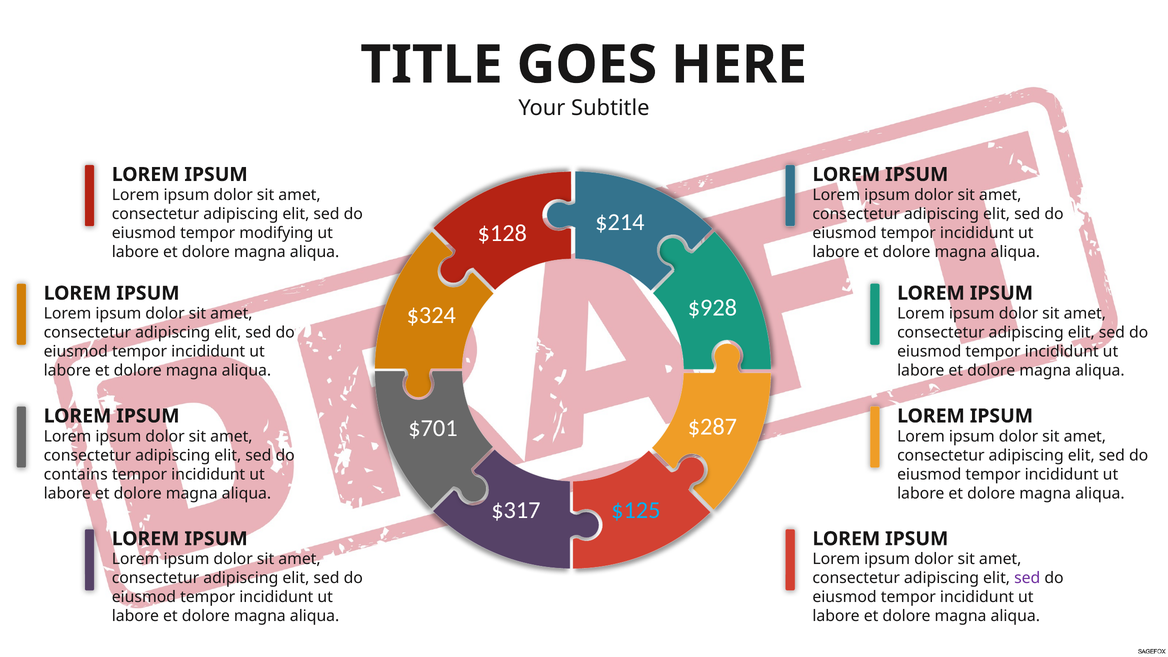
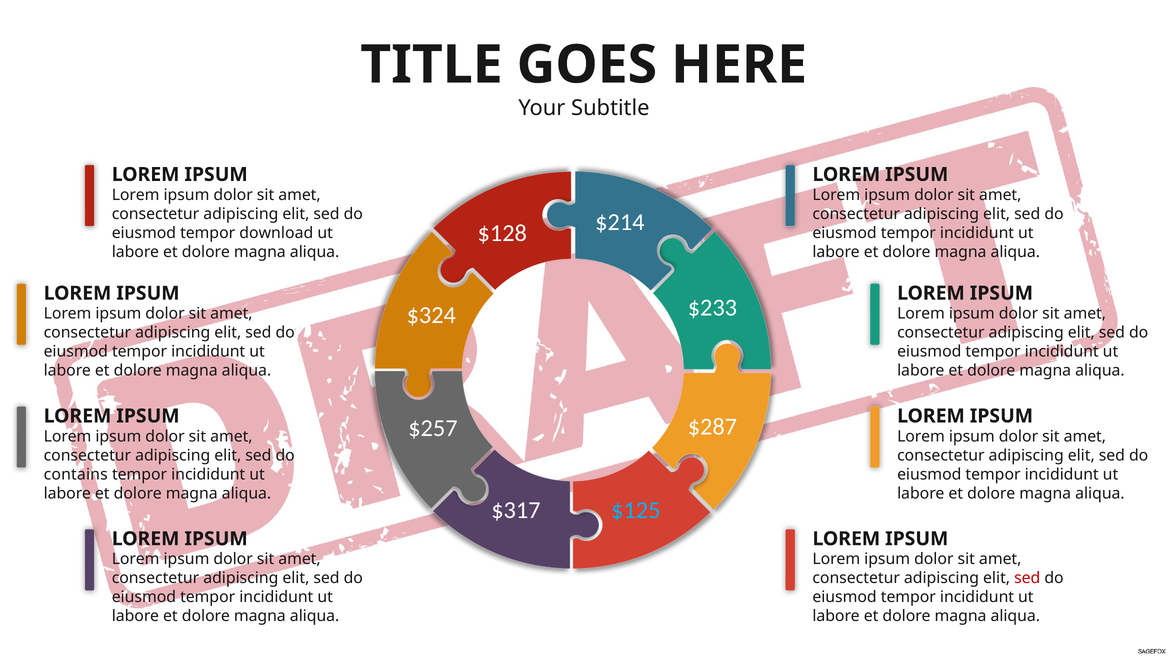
modifying: modifying -> download (276, 233)
$928: $928 -> $233 (712, 308)
$701: $701 -> $257 (433, 428)
sed colour: purple -> red (1027, 578)
